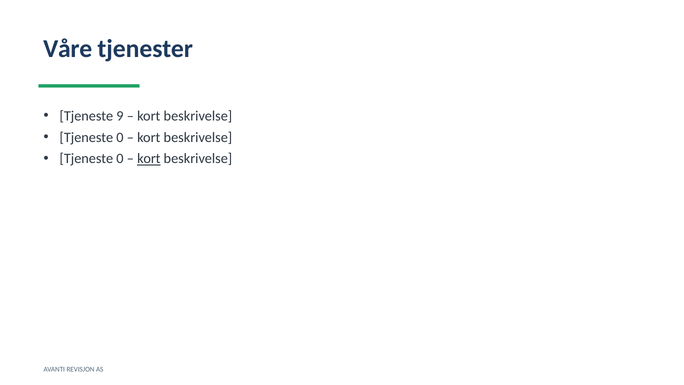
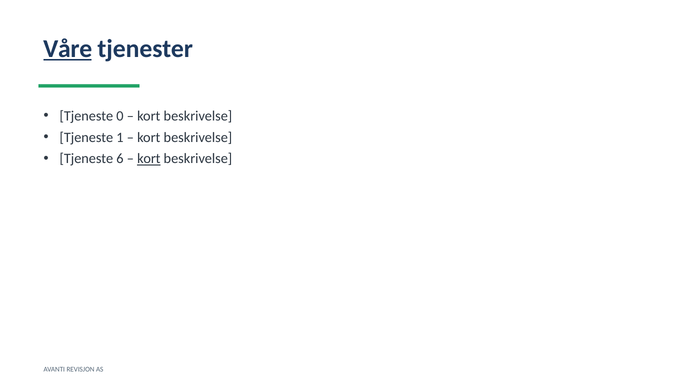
Våre underline: none -> present (68, 49)
9: 9 -> 0 (120, 116)
0: 0 -> 1 (120, 137)
0: 0 -> 6 (120, 159)
